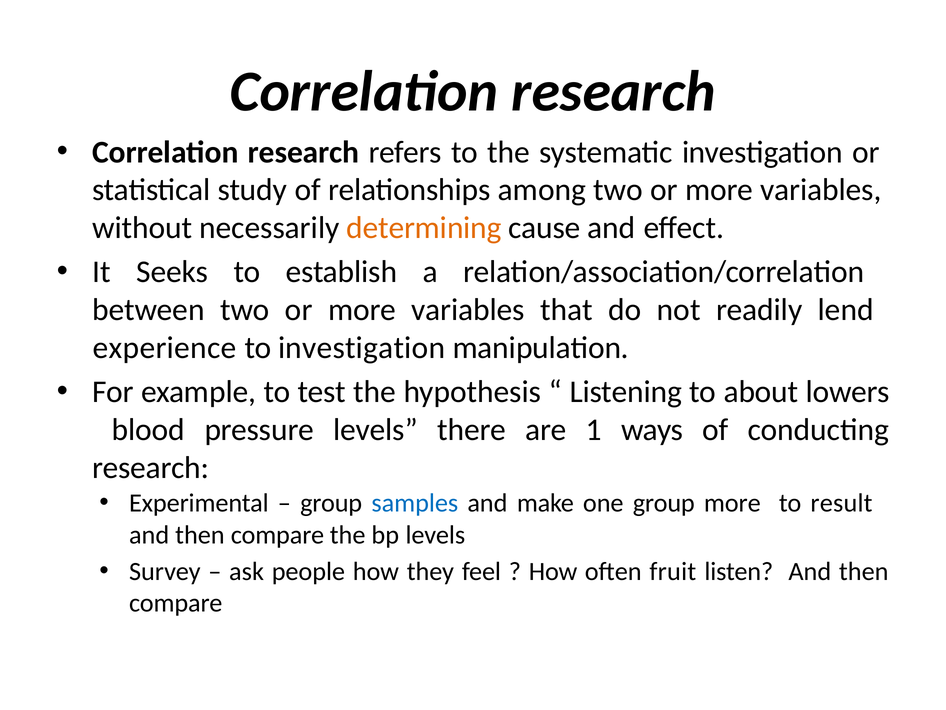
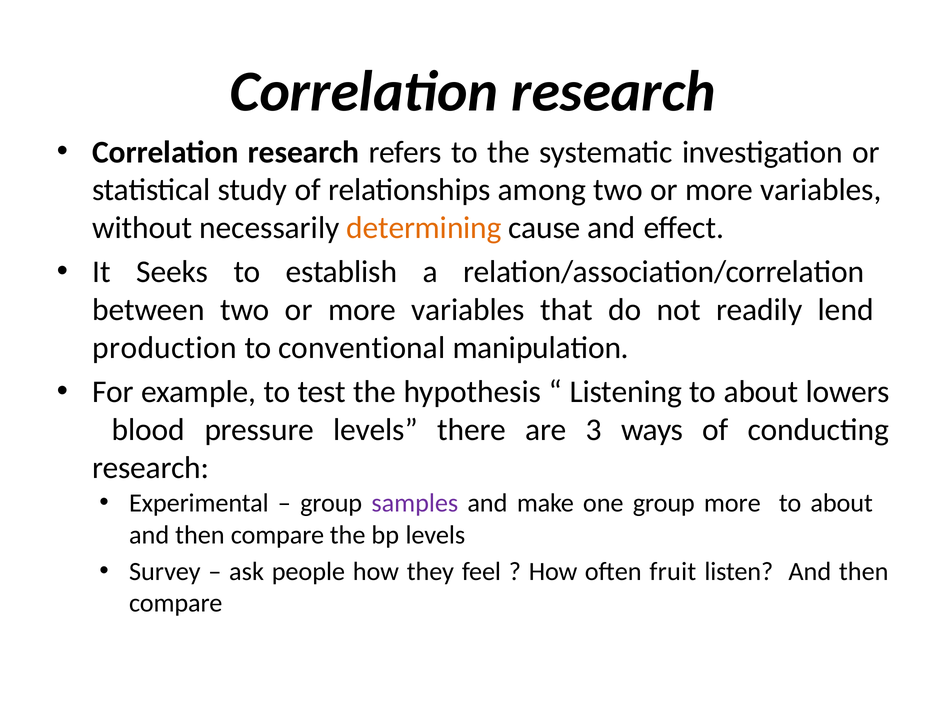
experience: experience -> production (165, 348)
to investigation: investigation -> conventional (362, 348)
1: 1 -> 3 (594, 429)
samples colour: blue -> purple (415, 503)
result: result -> about (842, 503)
